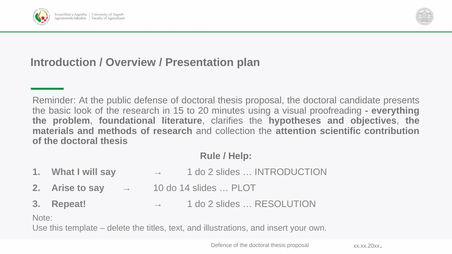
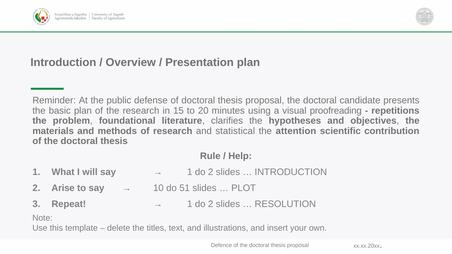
basic look: look -> plan (83, 111)
everything: everything -> repetitions (395, 111)
collection: collection -> statistical (235, 131)
14: 14 -> 51 (185, 188)
